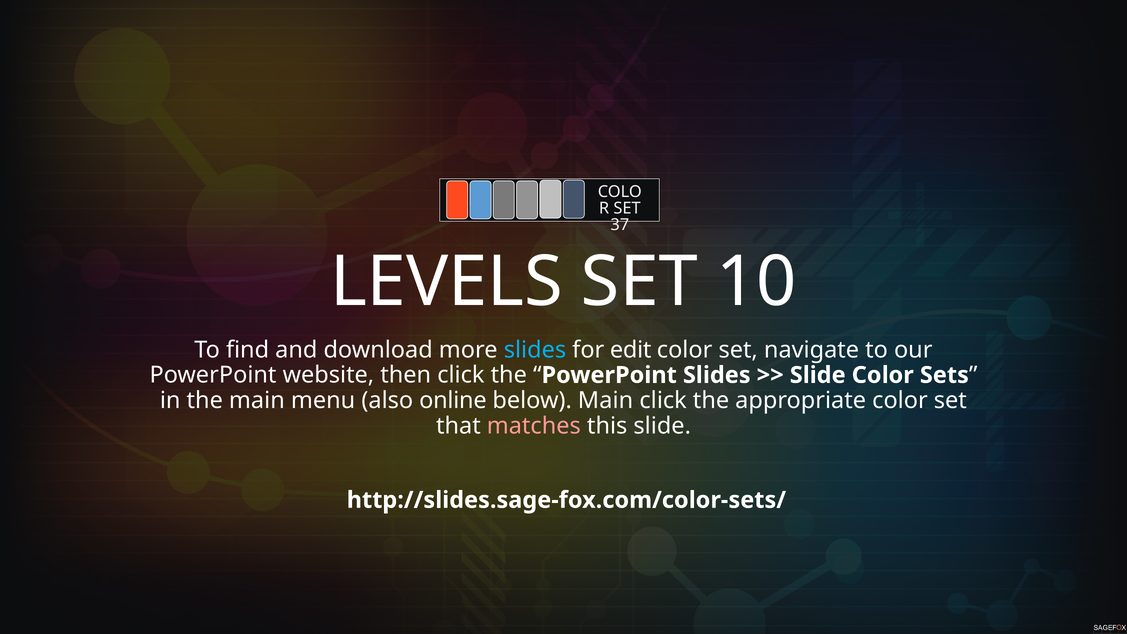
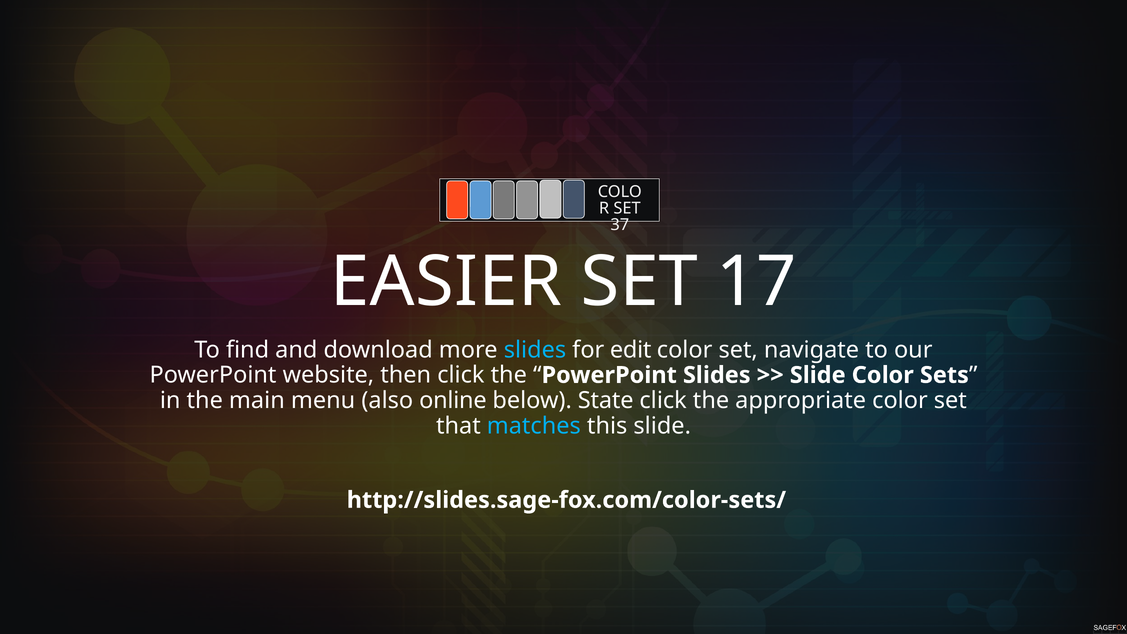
LEVELS: LEVELS -> EASIER (446, 282)
10: 10 -> 17 (756, 282)
below Main: Main -> State (606, 400)
matches colour: pink -> light blue (534, 426)
